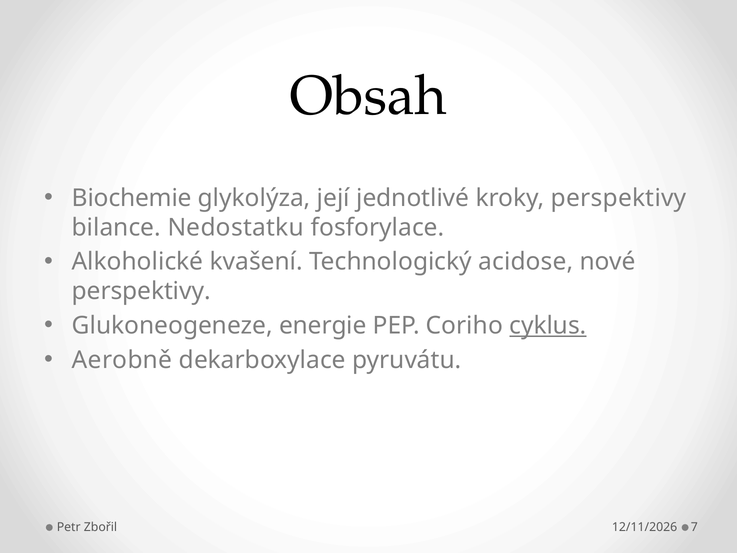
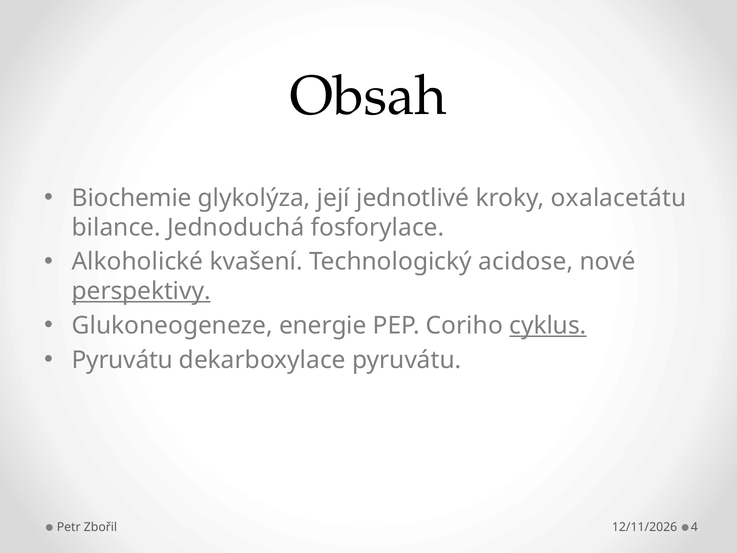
kroky perspektivy: perspektivy -> oxalacetátu (619, 198)
Nedostatku: Nedostatku -> Jednoduchá (236, 227)
perspektivy underline: none -> present (141, 291)
Aerobně: Aerobně -> Pyruvátu (122, 360)
7: 7 -> 4 (694, 527)
